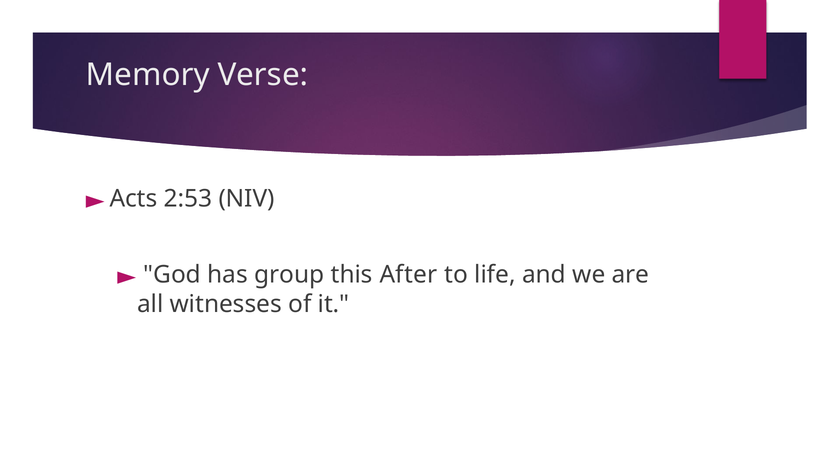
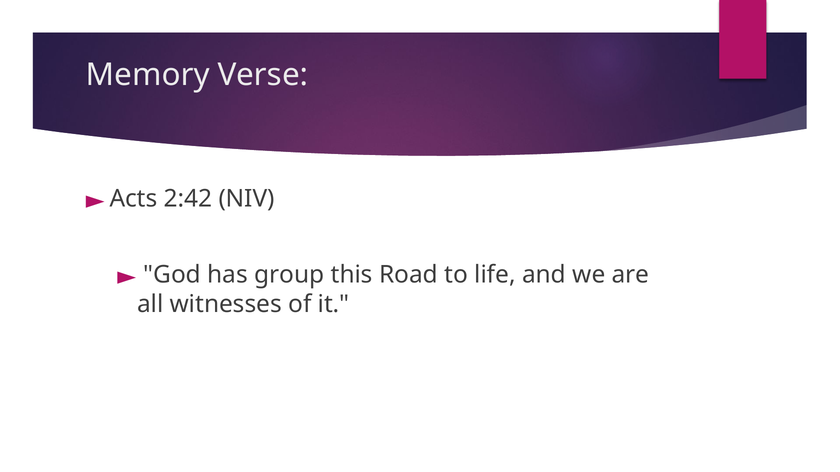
2:53: 2:53 -> 2:42 (188, 199)
After: After -> Road (409, 275)
